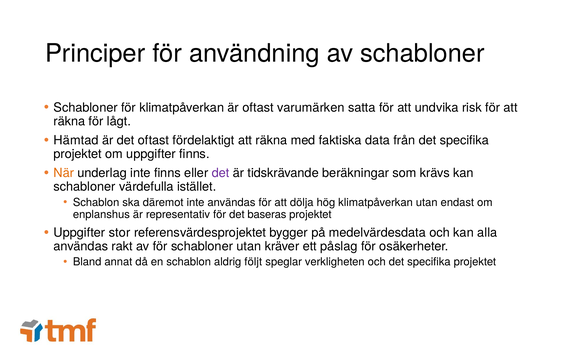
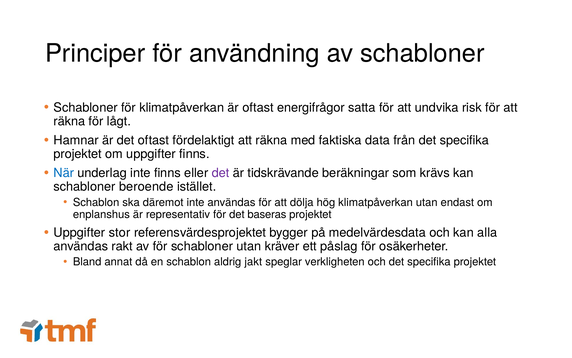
varumärken: varumärken -> energifrågor (311, 107)
Hämtad: Hämtad -> Hamnar (76, 140)
När colour: orange -> blue (64, 173)
värdefulla: värdefulla -> beroende (146, 187)
följt: följt -> jakt (253, 262)
